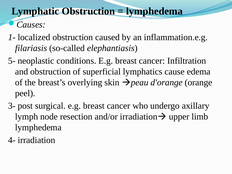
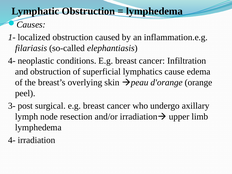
5-: 5- -> 4- (12, 61)
